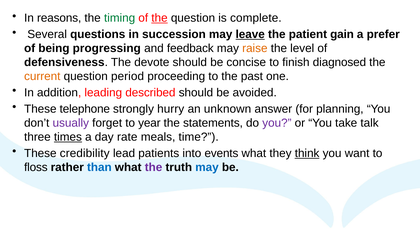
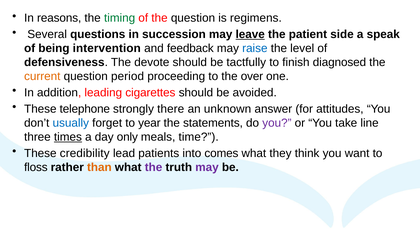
the underline: present -> none (160, 18)
complete: complete -> regimens (256, 18)
gain: gain -> side (342, 34)
prefer: prefer -> speak (383, 34)
progressing: progressing -> intervention (107, 48)
raise colour: orange -> blue (255, 48)
concise: concise -> tactfully (246, 62)
past: past -> over (252, 76)
described: described -> cigarettes (150, 93)
hurry: hurry -> there (171, 109)
planning: planning -> attitudes (340, 109)
usually colour: purple -> blue (71, 123)
talk: talk -> line (370, 123)
rate: rate -> only (127, 137)
events: events -> comes (221, 153)
think underline: present -> none (307, 153)
than colour: blue -> orange (99, 167)
may colour: blue -> purple (207, 167)
